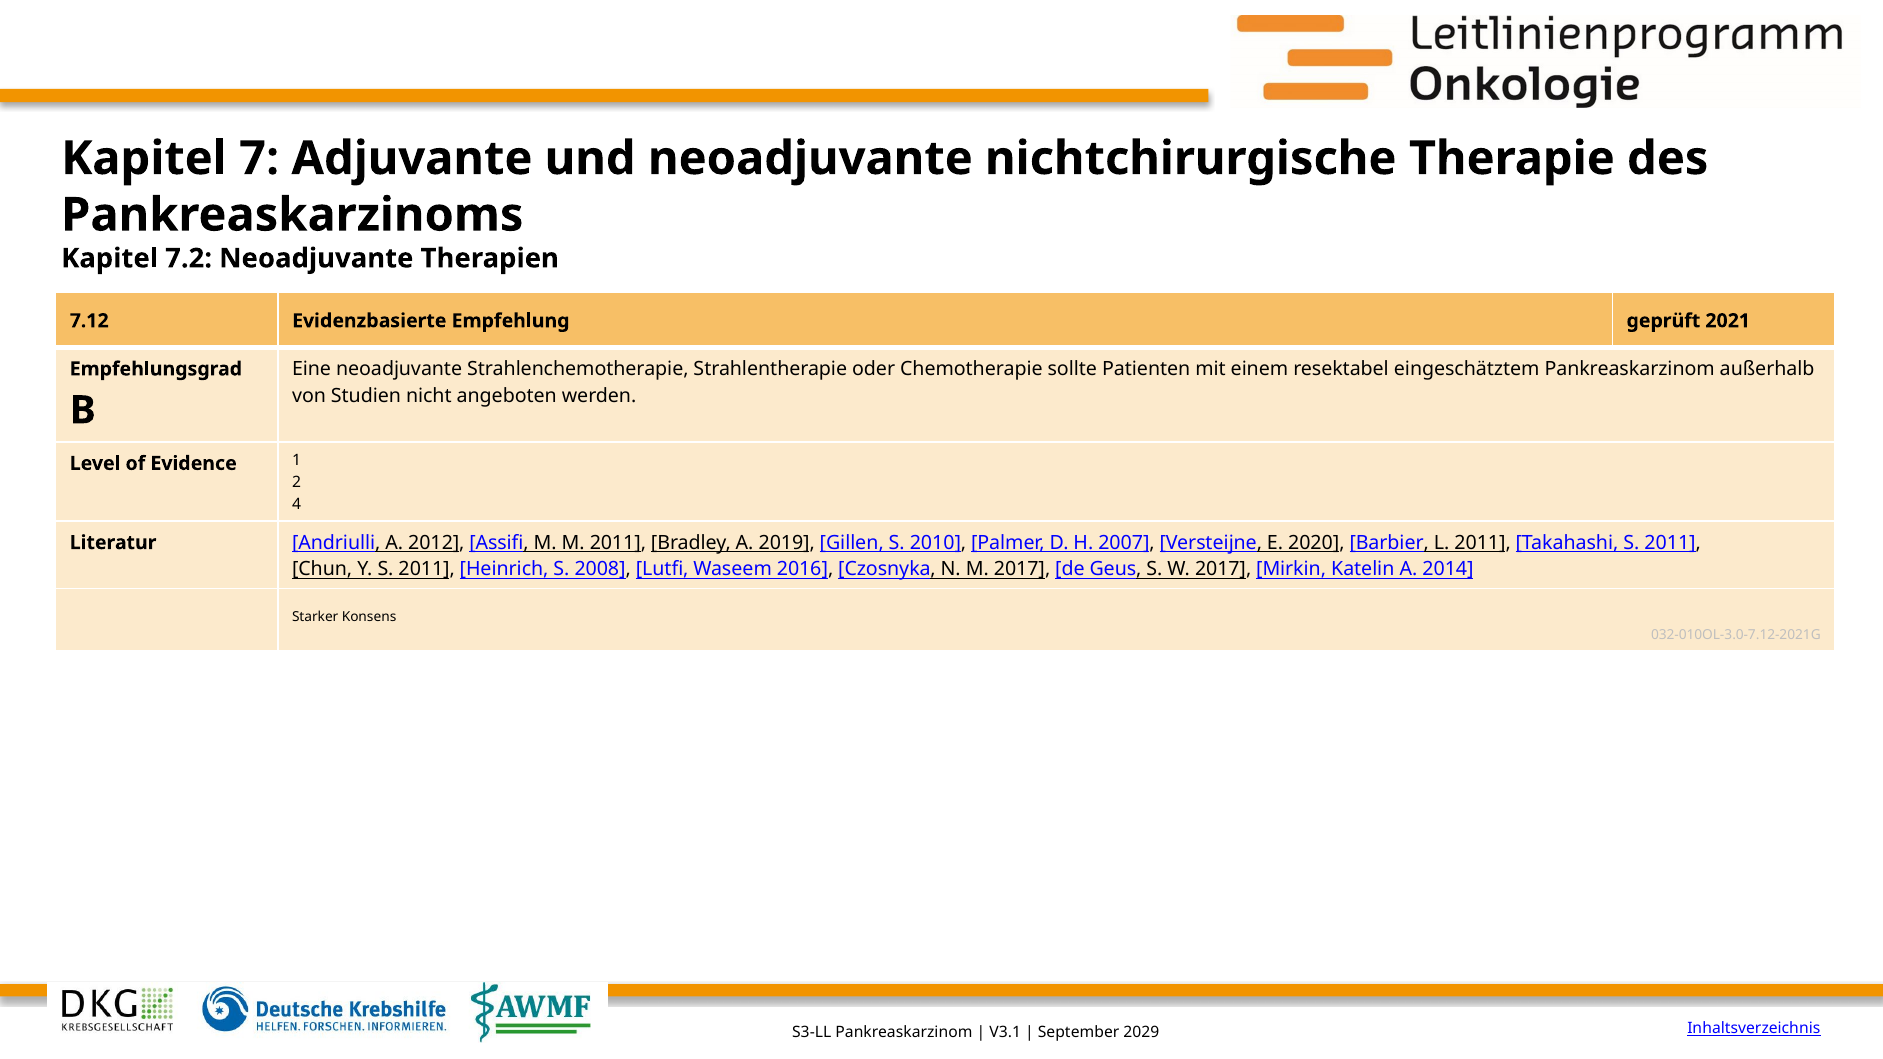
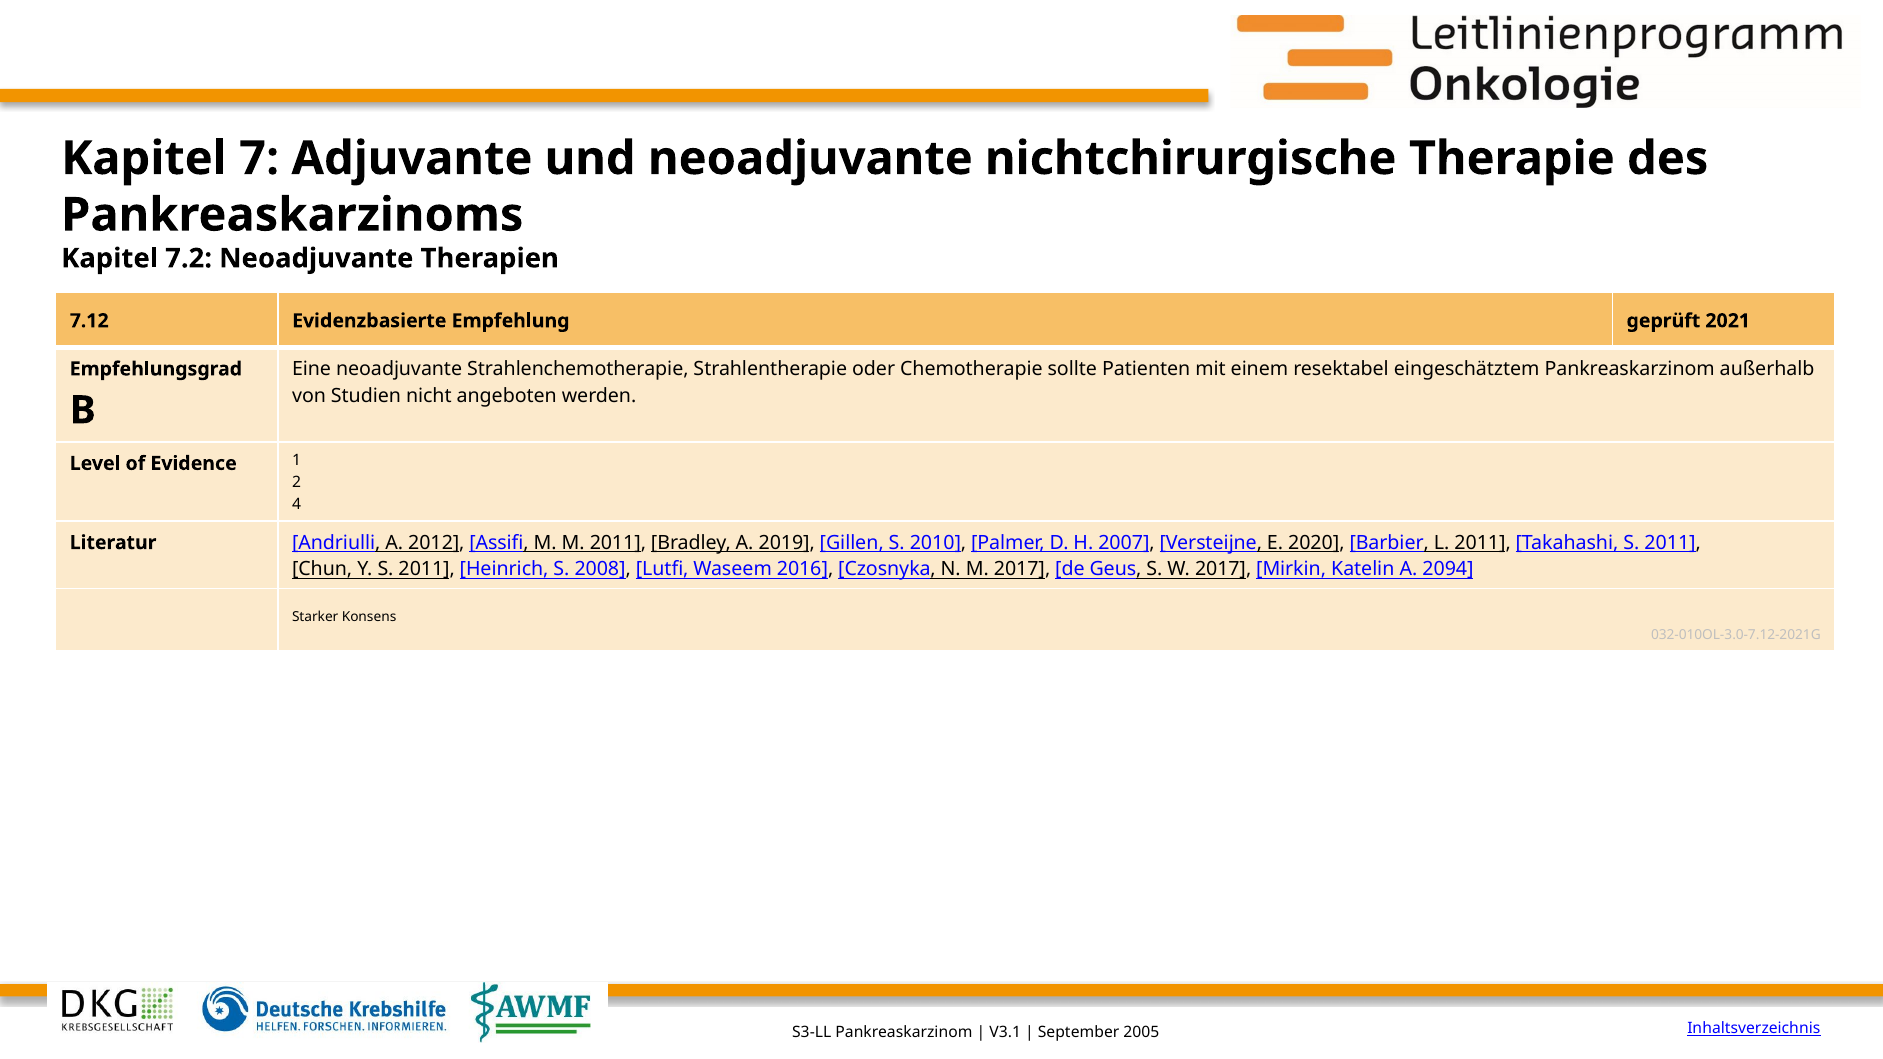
2014: 2014 -> 2094 (1448, 569)
2029: 2029 -> 2005 (1141, 1032)
